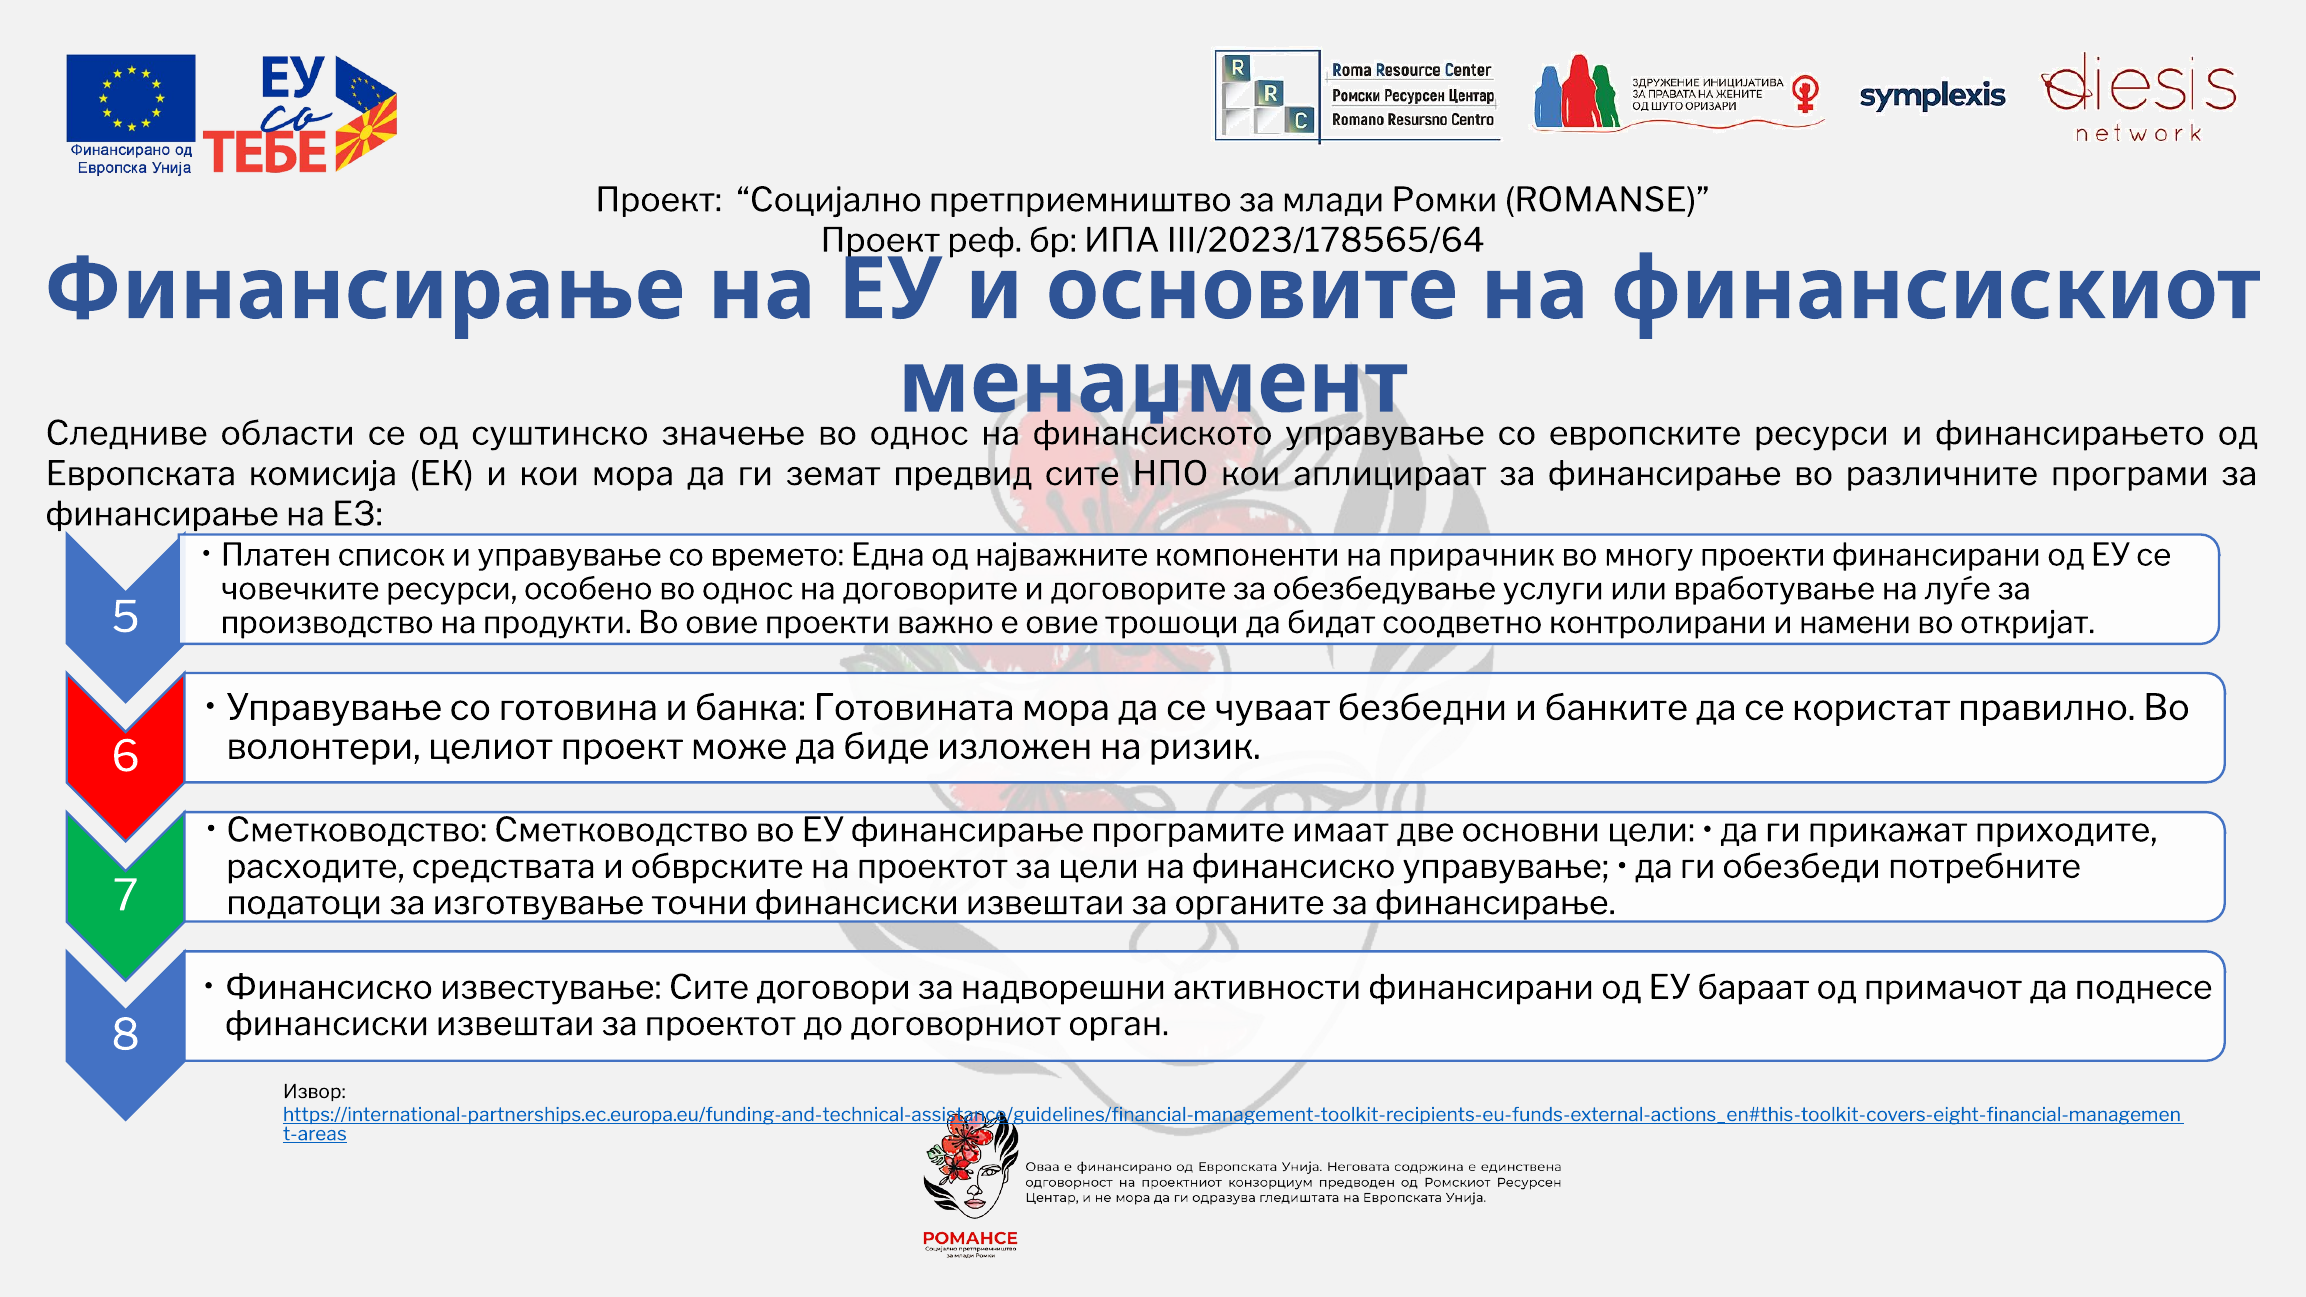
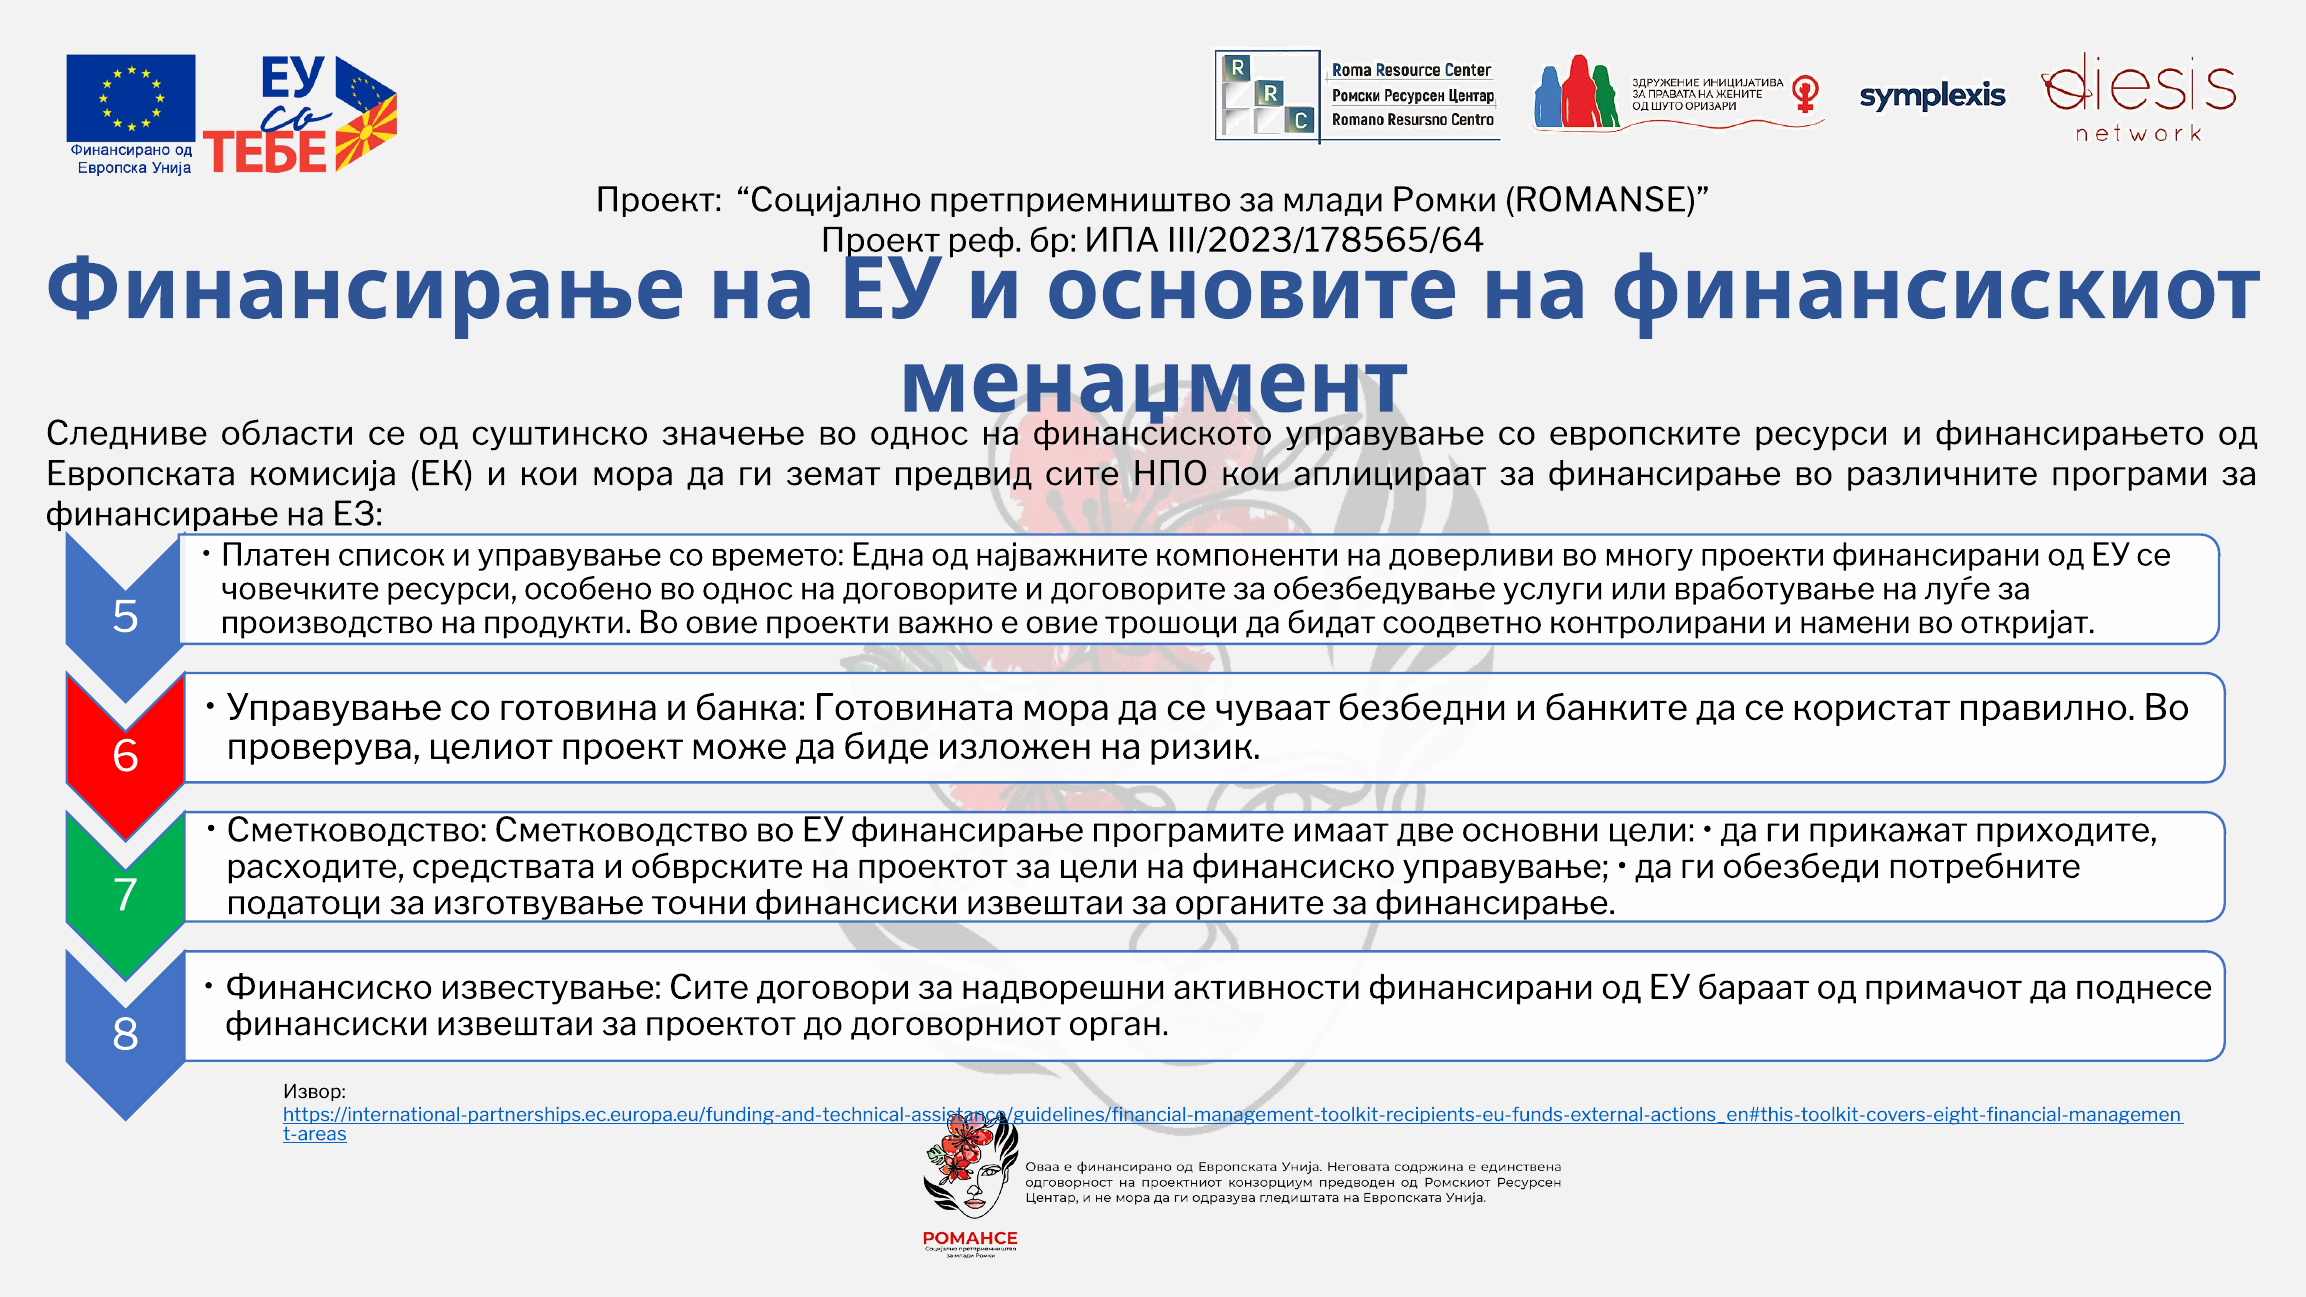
прирачник: прирачник -> доверливи (1472, 555)
волонтери: волонтери -> проверува (323, 747)
